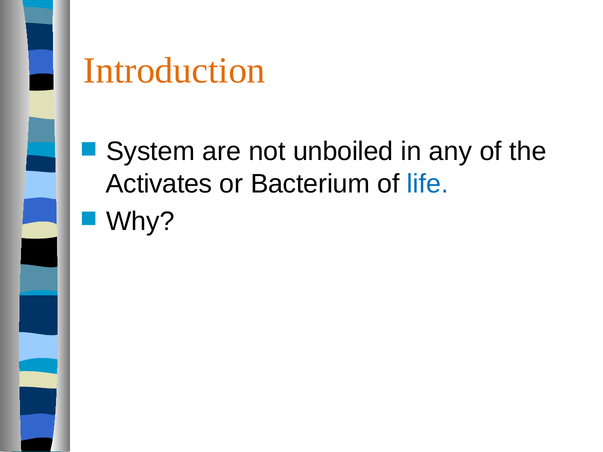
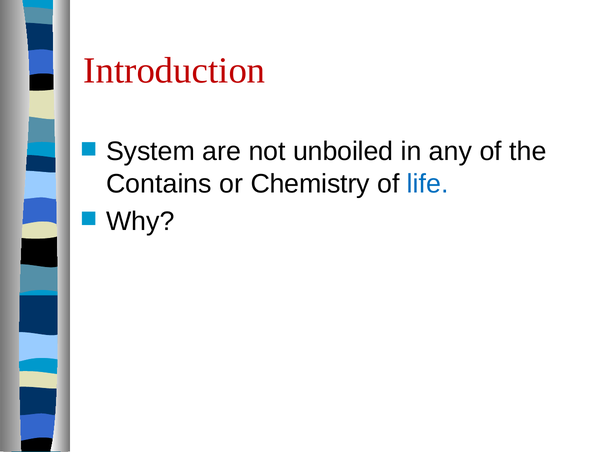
Introduction colour: orange -> red (174, 70)
Activates: Activates -> Contains (159, 184)
Bacterium: Bacterium -> Chemistry (310, 184)
